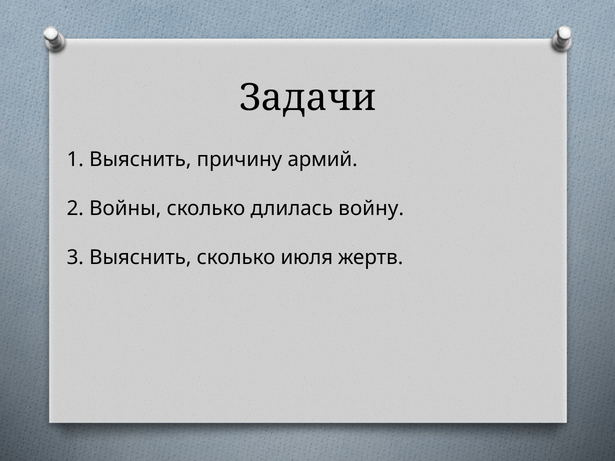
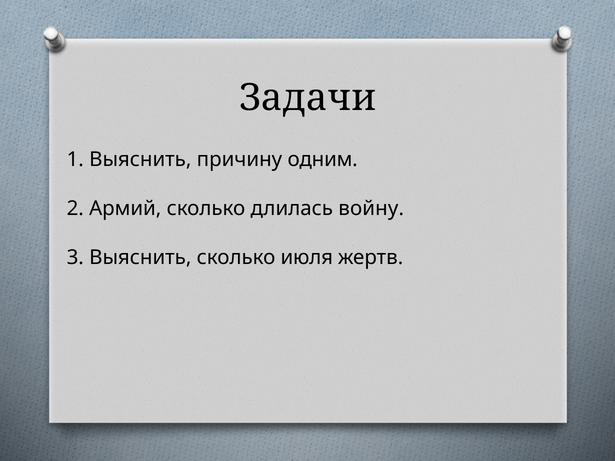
армий: армий -> одним (323, 159)
Войны: Войны -> Армий (125, 209)
